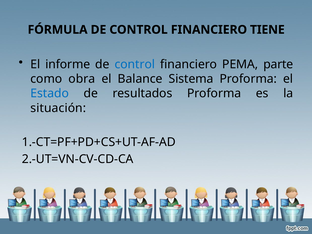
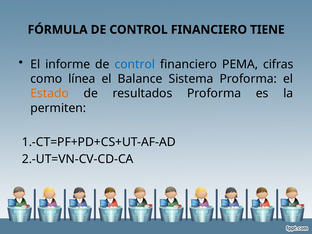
parte: parte -> cifras (278, 64)
obra: obra -> línea (82, 79)
Estado colour: blue -> orange (50, 93)
situación: situación -> permiten (58, 108)
